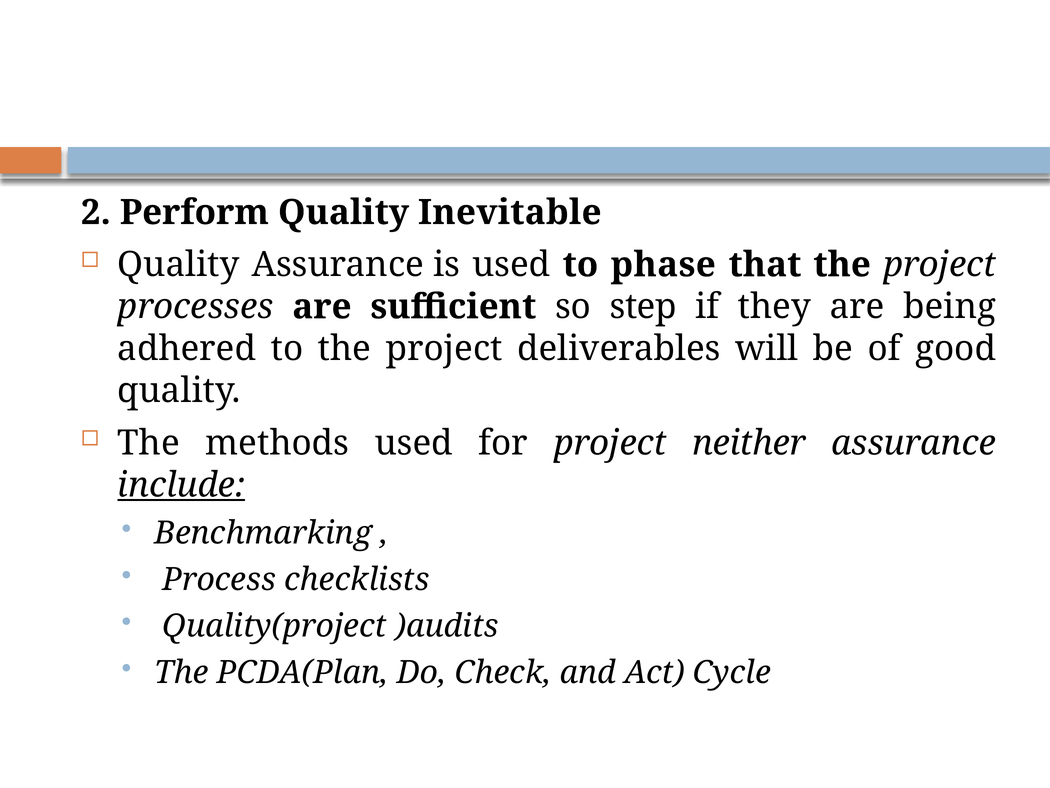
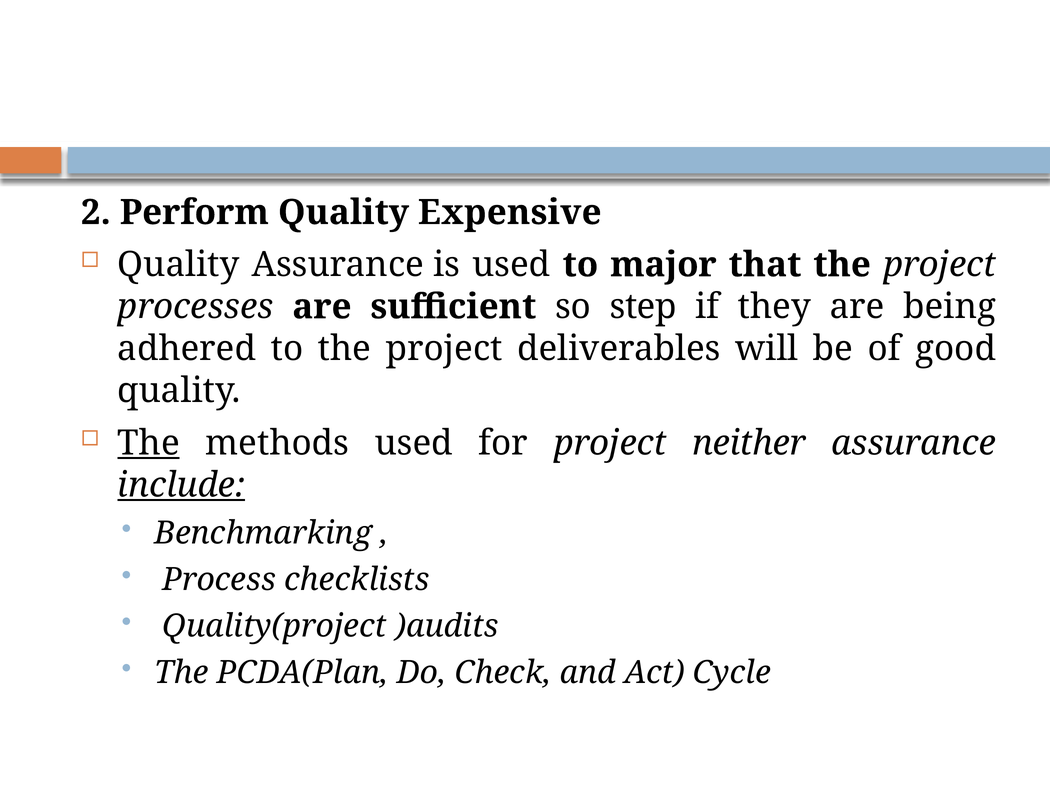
Inevitable: Inevitable -> Expensive (510, 212)
phase: phase -> major (663, 265)
The underline: none -> present (149, 443)
